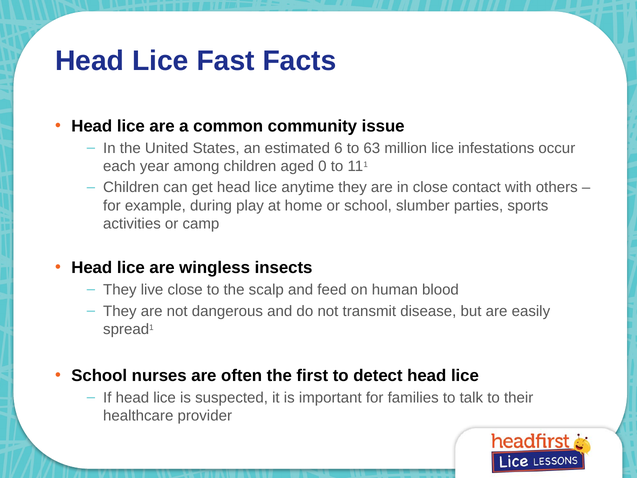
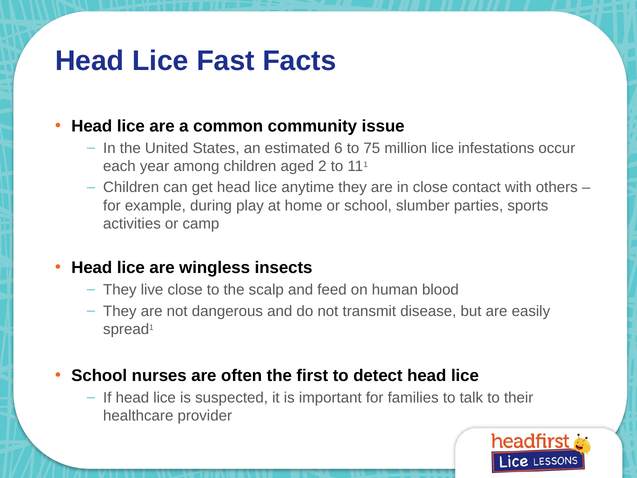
63: 63 -> 75 (372, 148)
0: 0 -> 2 (322, 166)
